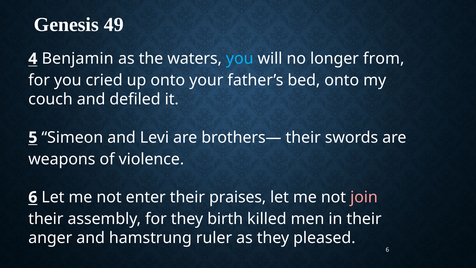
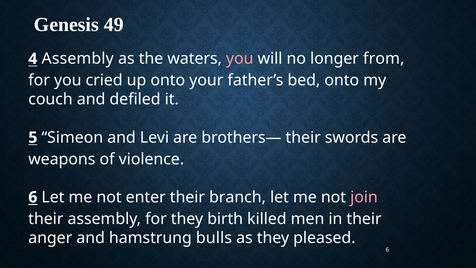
4 Benjamin: Benjamin -> Assembly (78, 59)
you colour: light blue -> pink (240, 59)
praises: praises -> branch (238, 197)
ruler: ruler -> bulls (214, 238)
